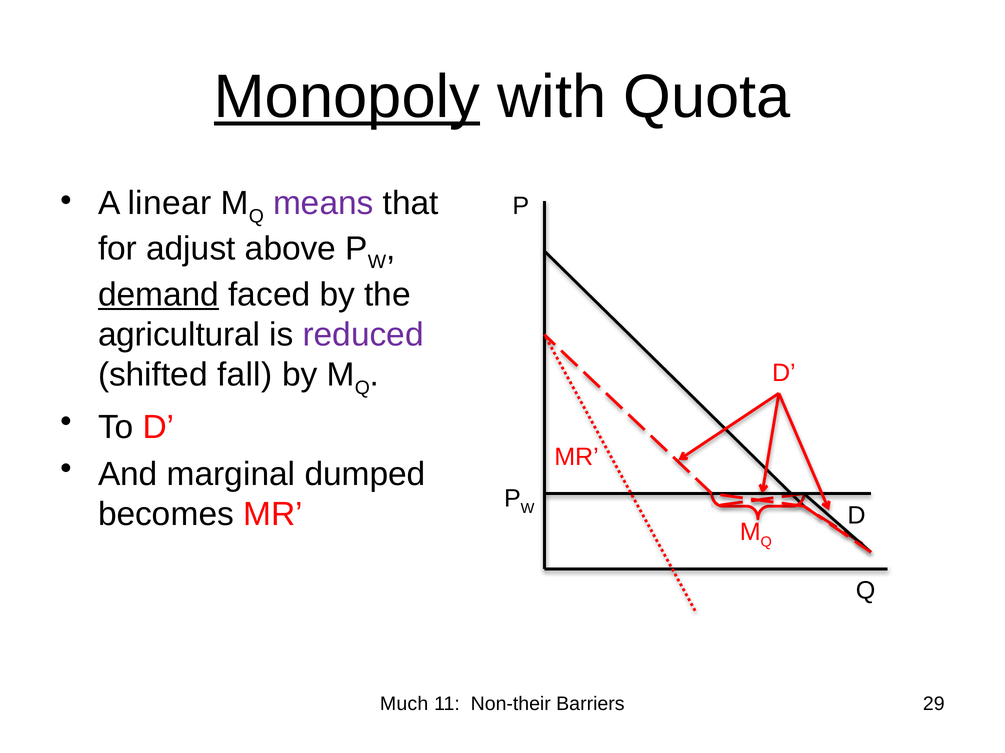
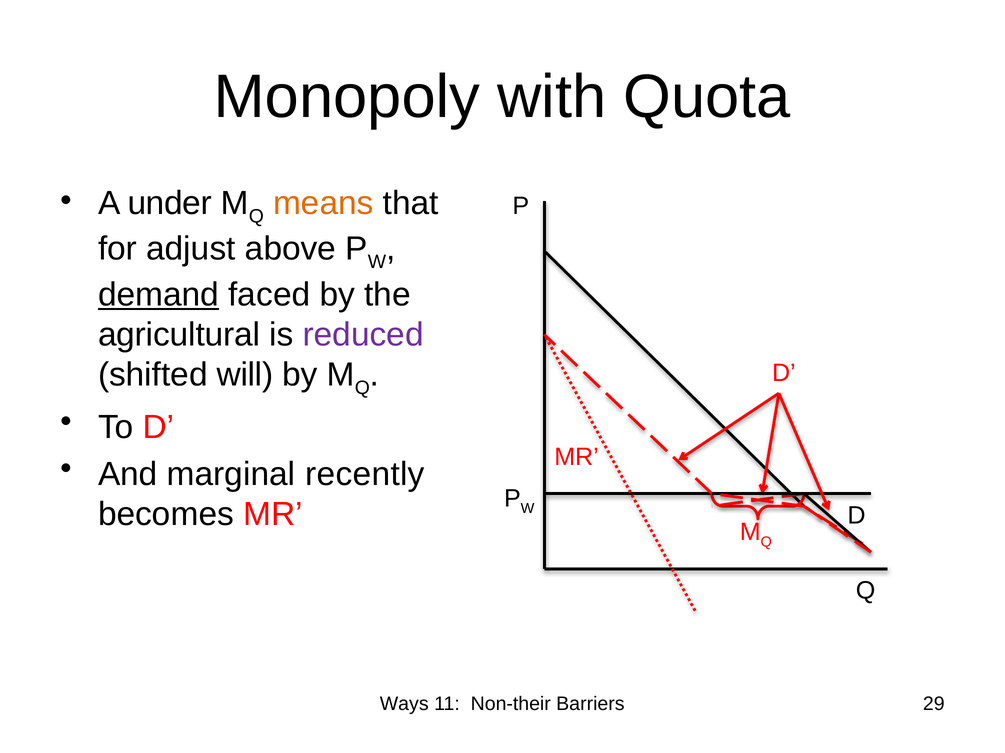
Monopoly underline: present -> none (347, 97)
linear: linear -> under (170, 203)
means colour: purple -> orange (323, 203)
fall: fall -> will (245, 375)
dumped: dumped -> recently (365, 475)
Much: Much -> Ways (404, 705)
